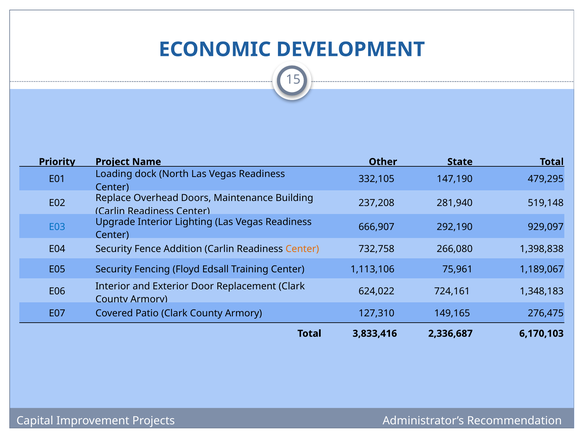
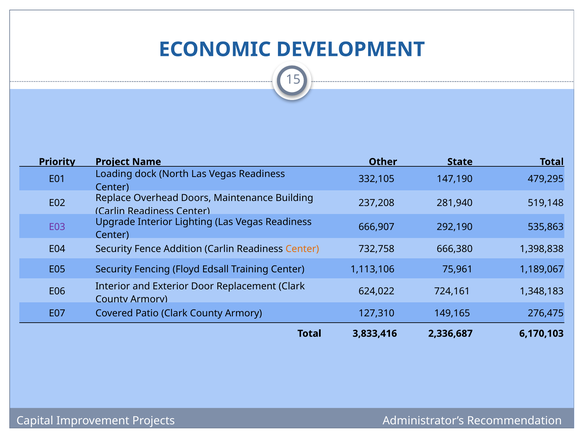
E03 colour: blue -> purple (57, 227)
929,097: 929,097 -> 535,863 (546, 227)
266,080: 266,080 -> 666,380 (455, 249)
